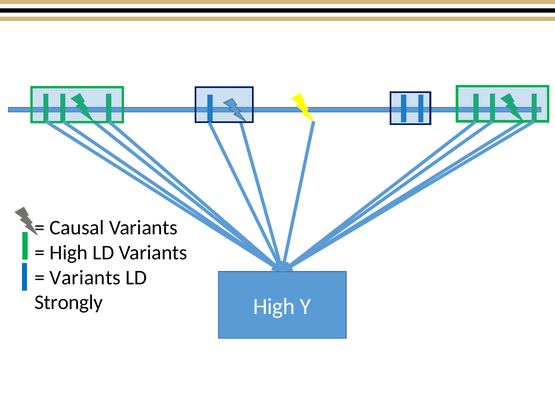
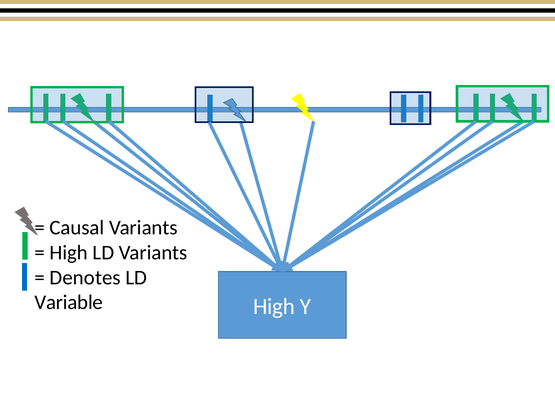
Variants: Variants -> Denotes (85, 278)
Strongly: Strongly -> Variable (69, 303)
